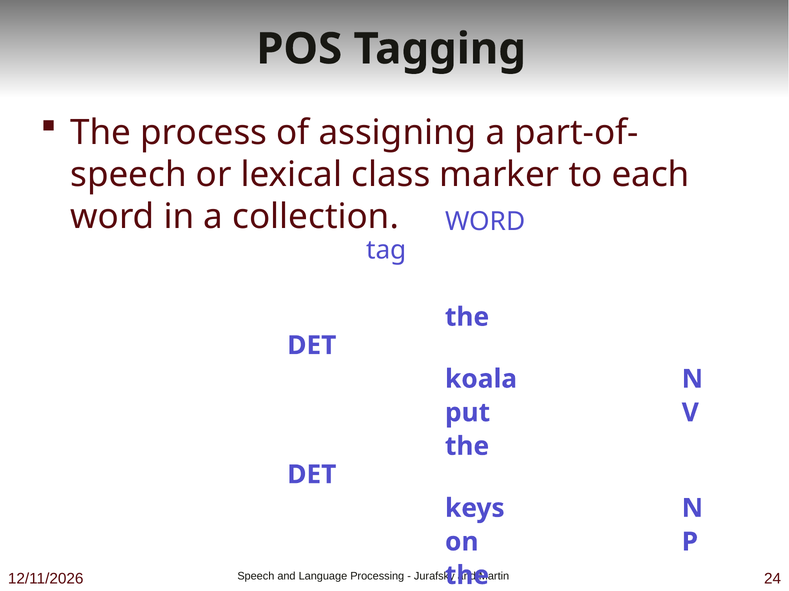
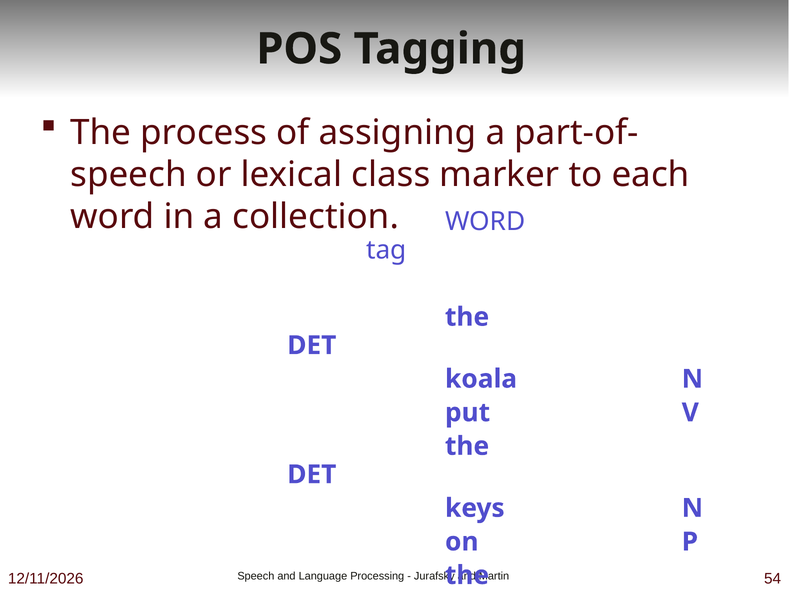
24: 24 -> 54 (773, 580)
